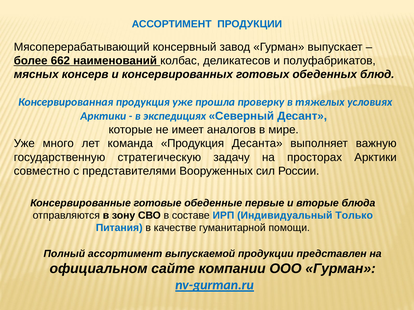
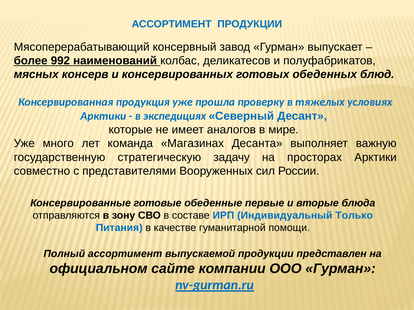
662: 662 -> 992 (60, 61)
команда Продукция: Продукция -> Магазинах (192, 144)
